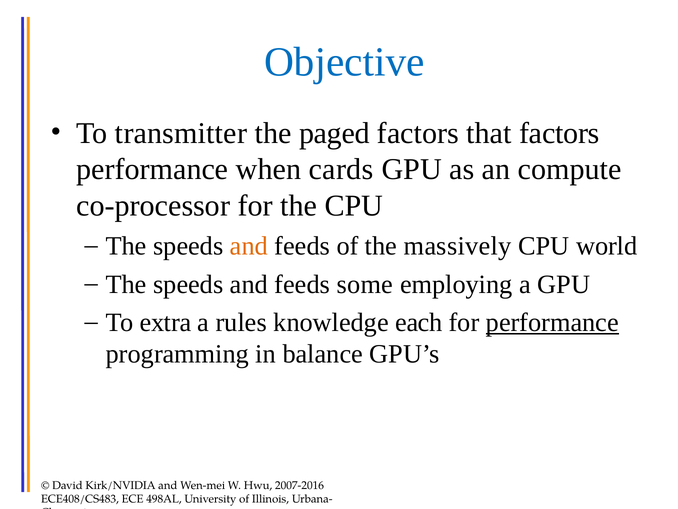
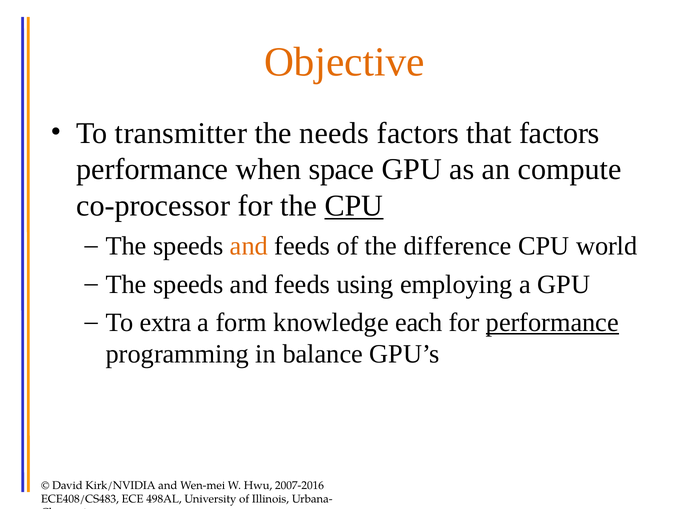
Objective colour: blue -> orange (344, 62)
paged: paged -> needs (334, 133)
cards: cards -> space (341, 169)
CPU underline: none -> present (354, 206)
massively: massively -> difference (458, 246)
some: some -> using (365, 284)
rules: rules -> form (241, 322)
